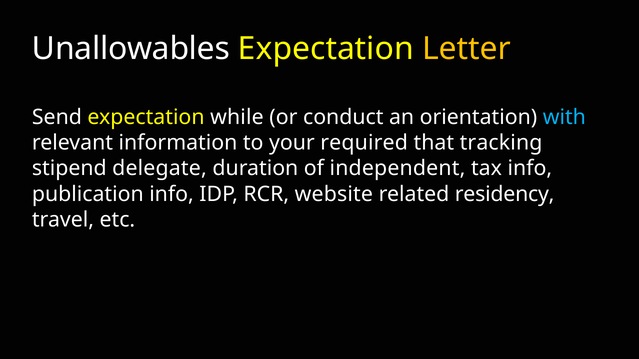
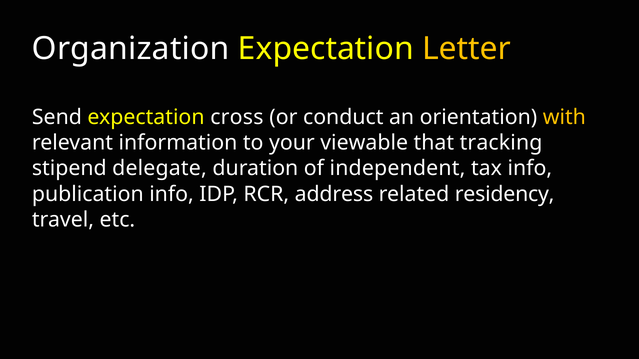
Unallowables: Unallowables -> Organization (131, 49)
while: while -> cross (237, 118)
with colour: light blue -> yellow (564, 118)
required: required -> viewable (364, 143)
website: website -> address (334, 194)
